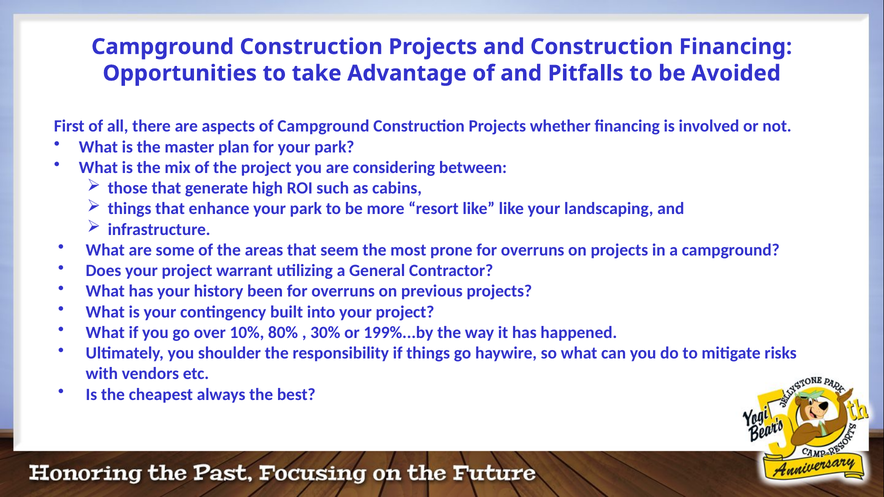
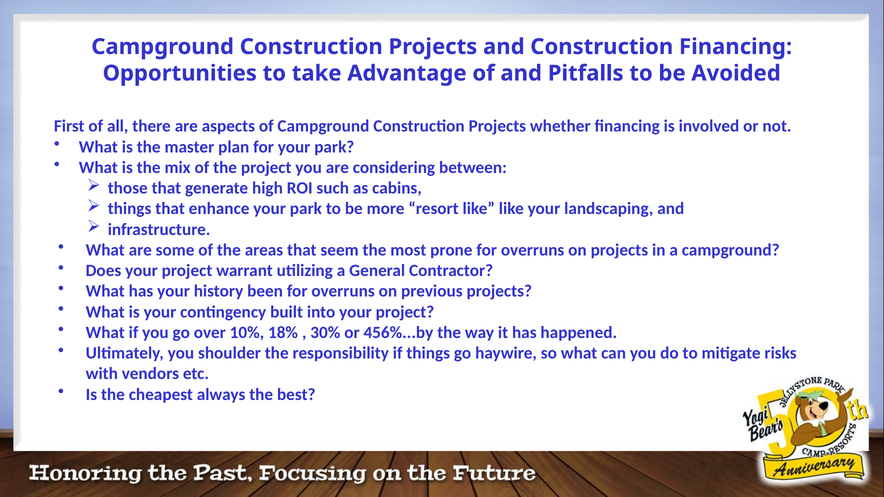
80%: 80% -> 18% (283, 333)
199%...by: 199%...by -> 456%...by (398, 333)
